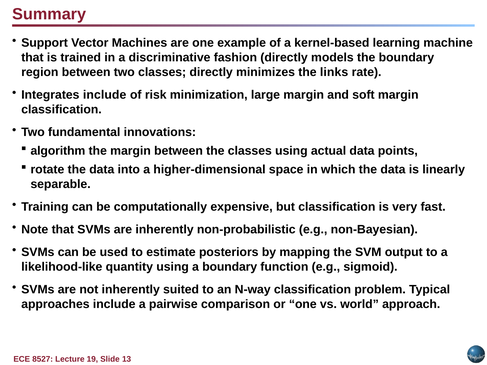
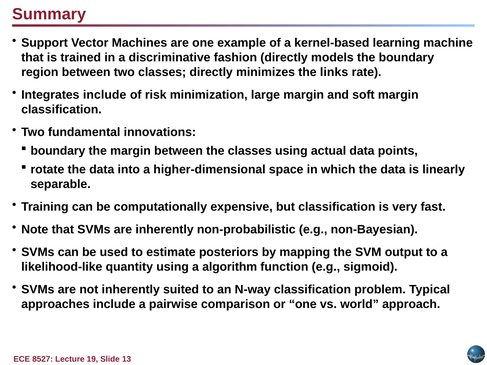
algorithm: algorithm -> boundary (58, 151)
a boundary: boundary -> algorithm (230, 267)
